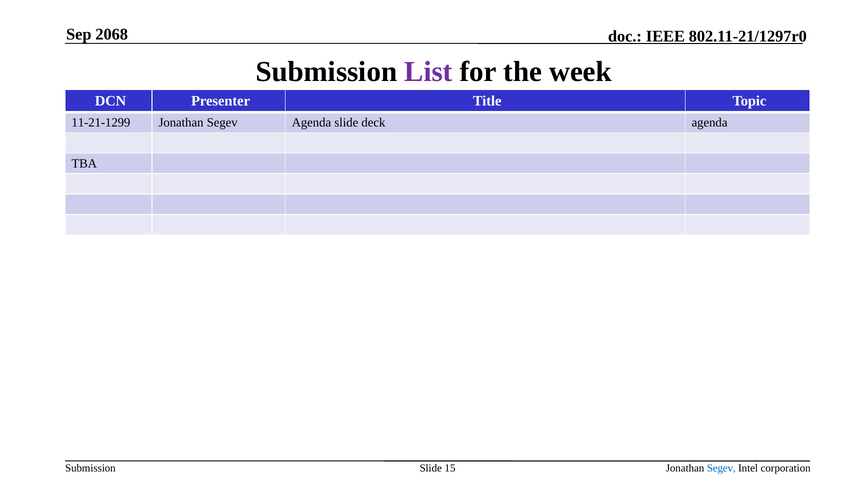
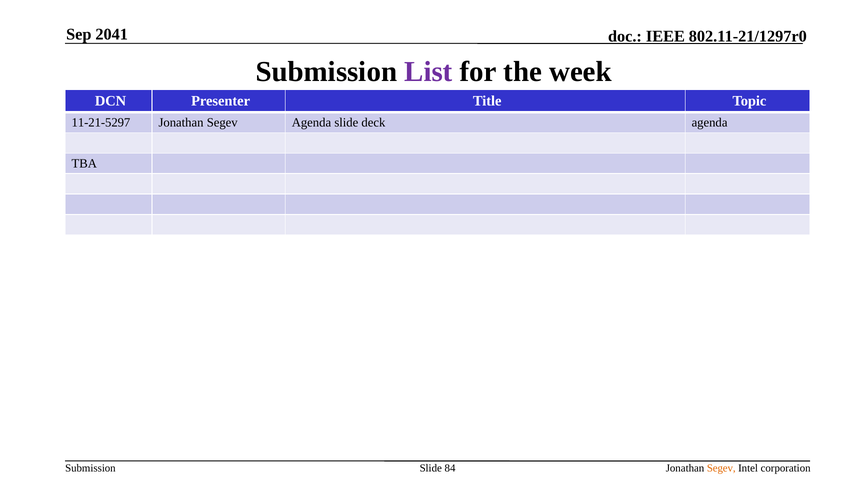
2068: 2068 -> 2041 (112, 35)
11-21-1299: 11-21-1299 -> 11-21-5297 (101, 123)
15: 15 -> 84 (450, 468)
Segev colour: blue -> orange (721, 468)
